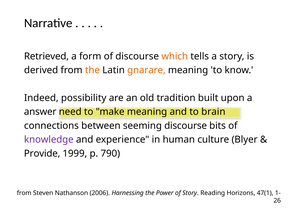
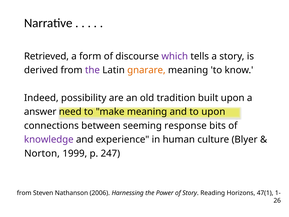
which colour: orange -> purple (175, 56)
the colour: orange -> purple (92, 70)
to brain: brain -> upon (213, 112)
seeming discourse: discourse -> response (186, 126)
Provide: Provide -> Norton (42, 153)
790: 790 -> 247 (110, 153)
